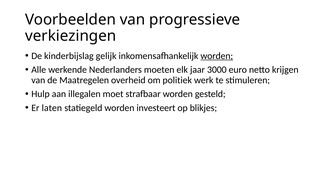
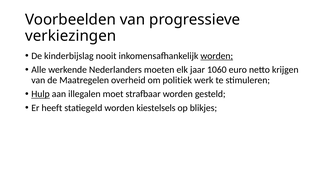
gelijk: gelijk -> nooit (106, 56)
3000: 3000 -> 1060 (217, 70)
Hulp underline: none -> present (40, 94)
laten: laten -> heeft (52, 108)
investeert: investeert -> kiestelsels (156, 108)
